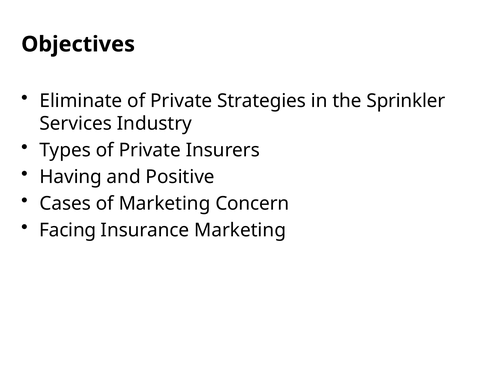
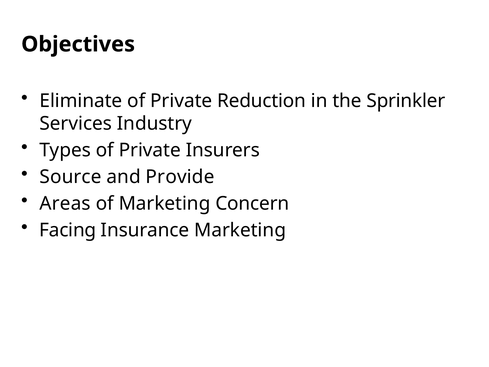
Strategies: Strategies -> Reduction (262, 101)
Having: Having -> Source (71, 177)
Positive: Positive -> Provide (180, 177)
Cases: Cases -> Areas (65, 204)
